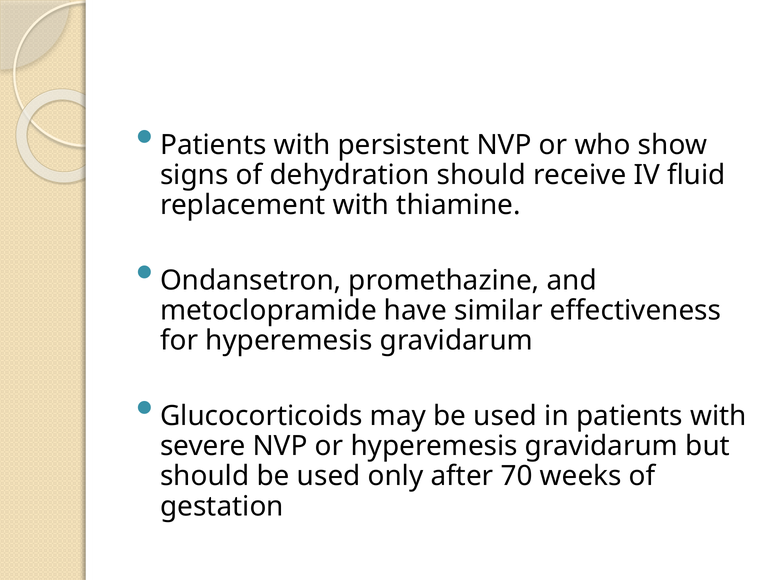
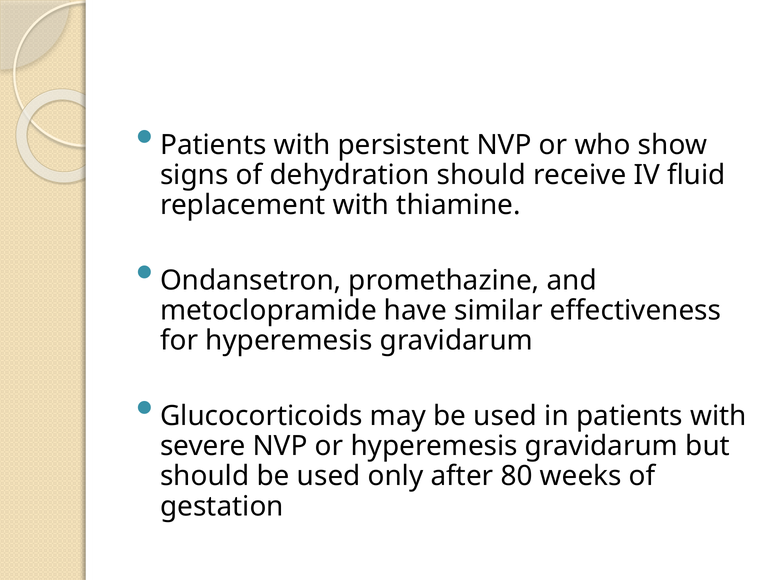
70: 70 -> 80 (517, 477)
